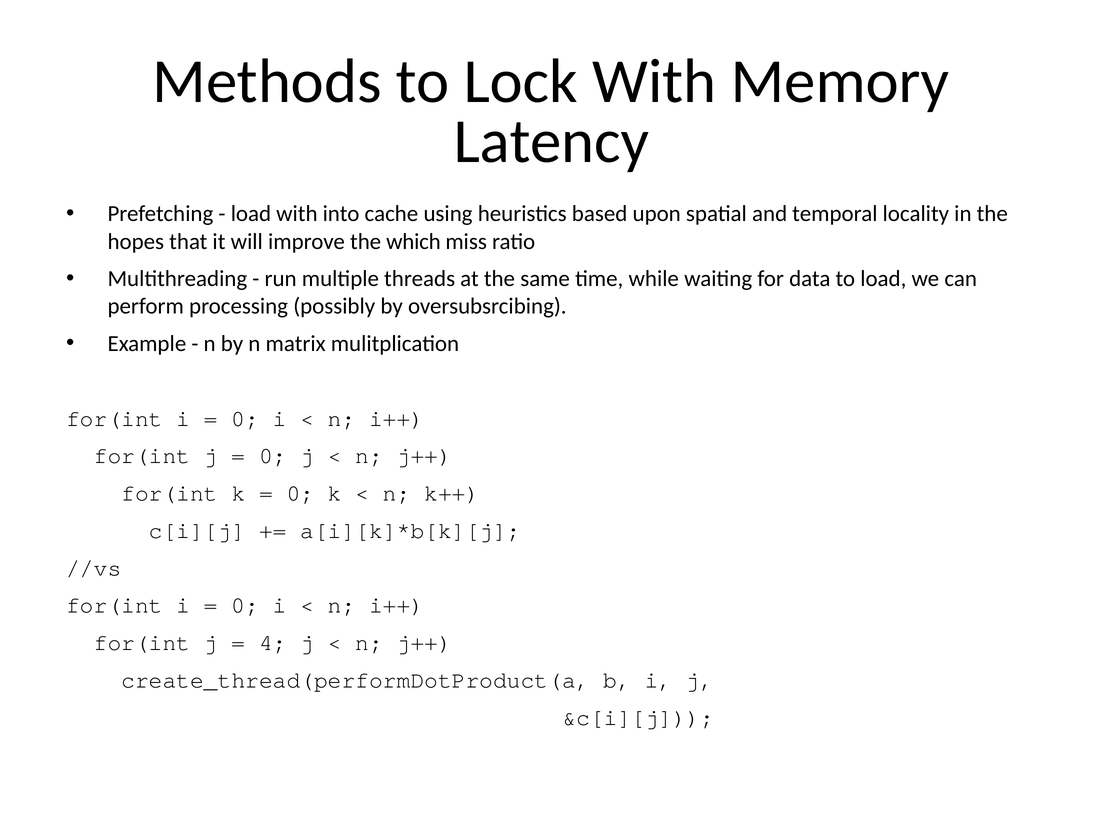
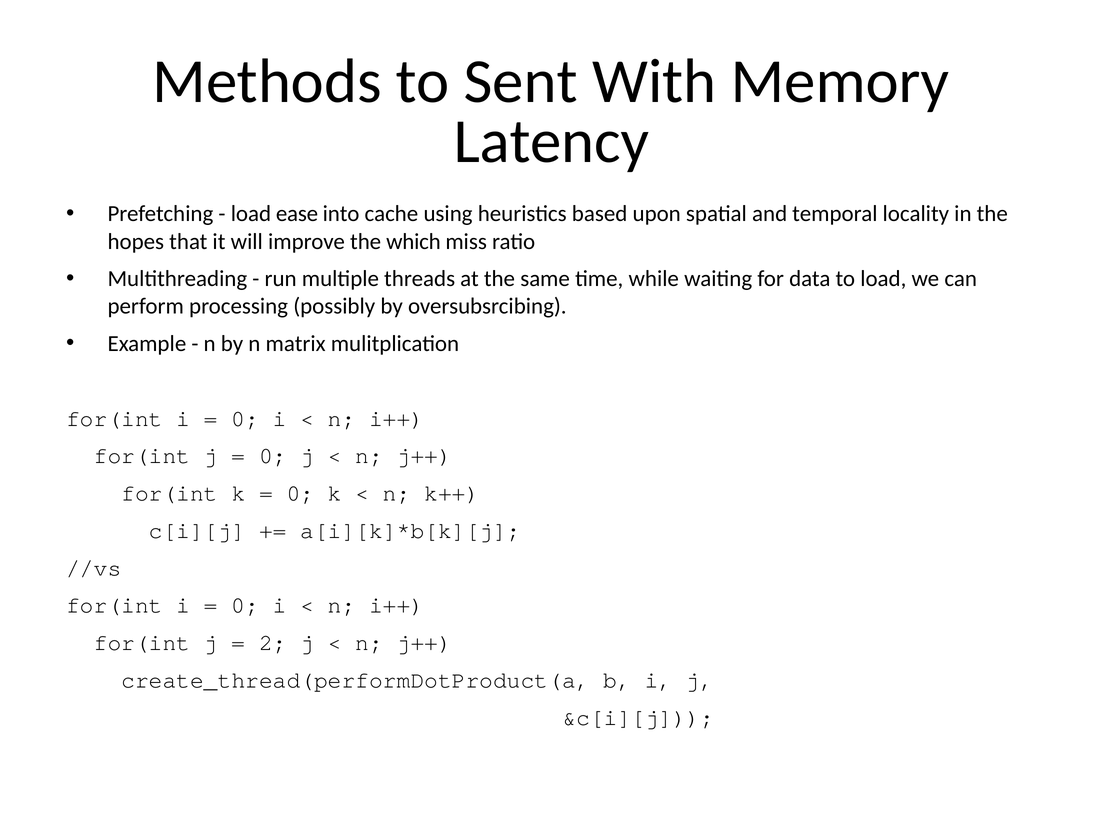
Lock: Lock -> Sent (521, 81)
load with: with -> ease (297, 214)
4: 4 -> 2 (273, 643)
